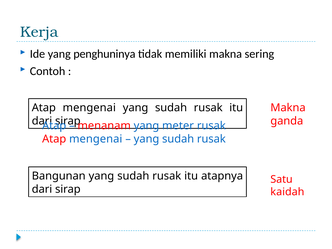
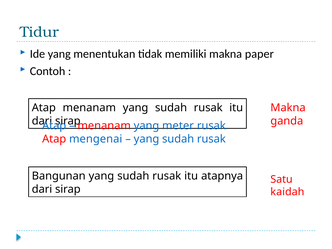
Kerja: Kerja -> Tidur (39, 32)
penghuninya: penghuninya -> menentukan (104, 54)
sering: sering -> paper (259, 54)
mengenai: mengenai -> menanam (89, 108)
